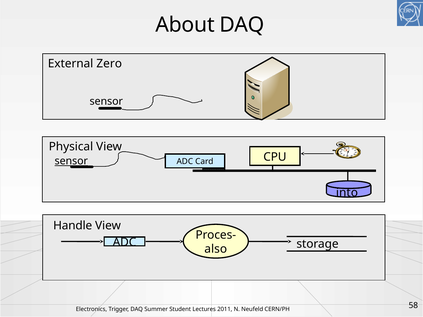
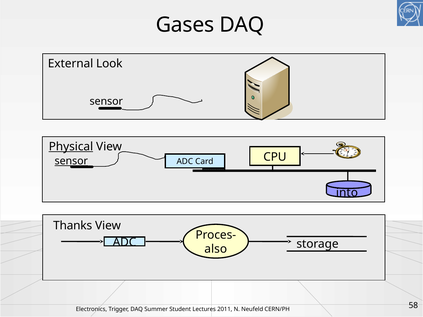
About: About -> Gases (185, 25)
Zero: Zero -> Look (109, 64)
Physical underline: none -> present (71, 147)
Handle: Handle -> Thanks (73, 226)
